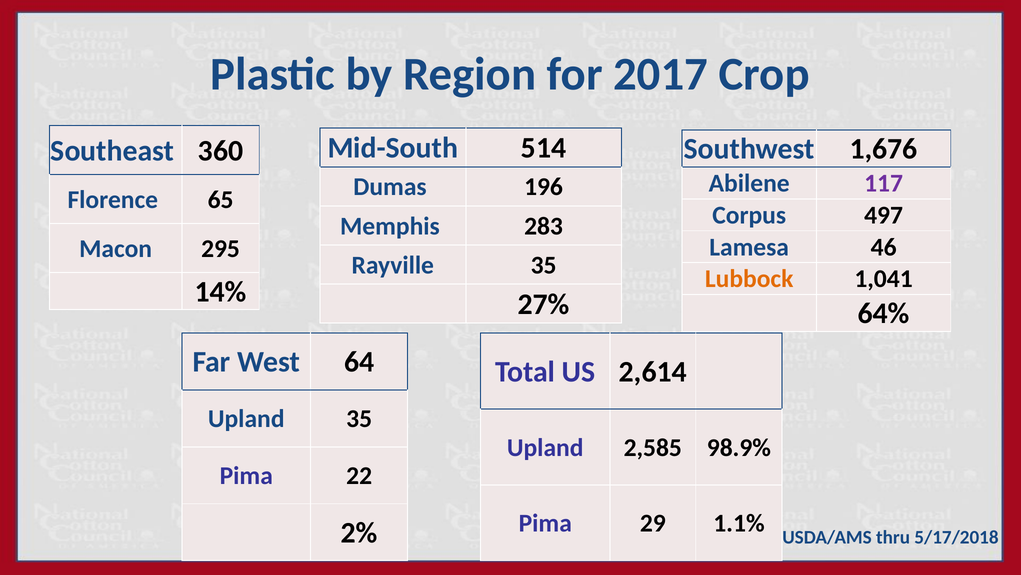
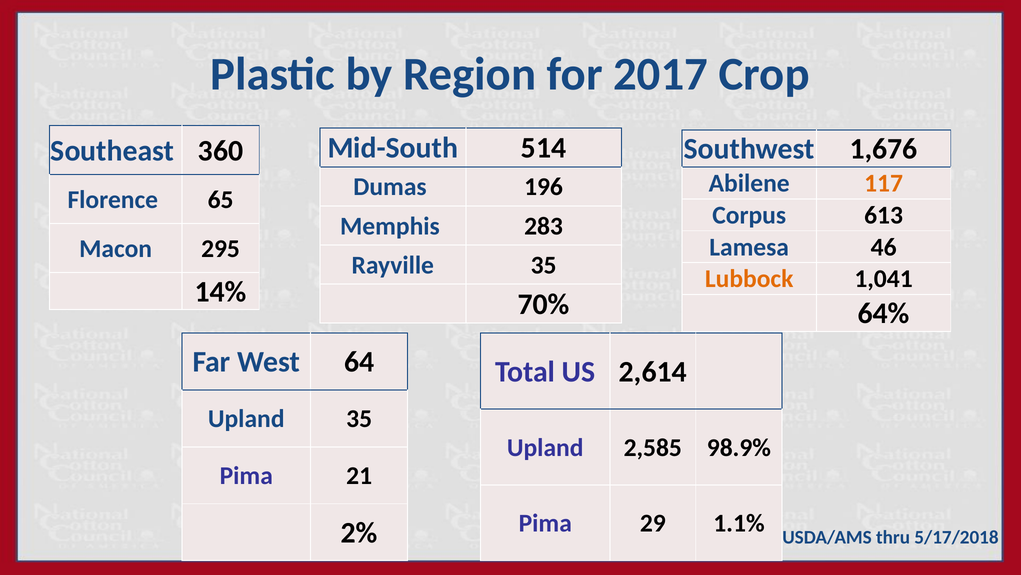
117 colour: purple -> orange (884, 183)
497: 497 -> 613 (884, 215)
27%: 27% -> 70% (544, 304)
22: 22 -> 21 (359, 475)
